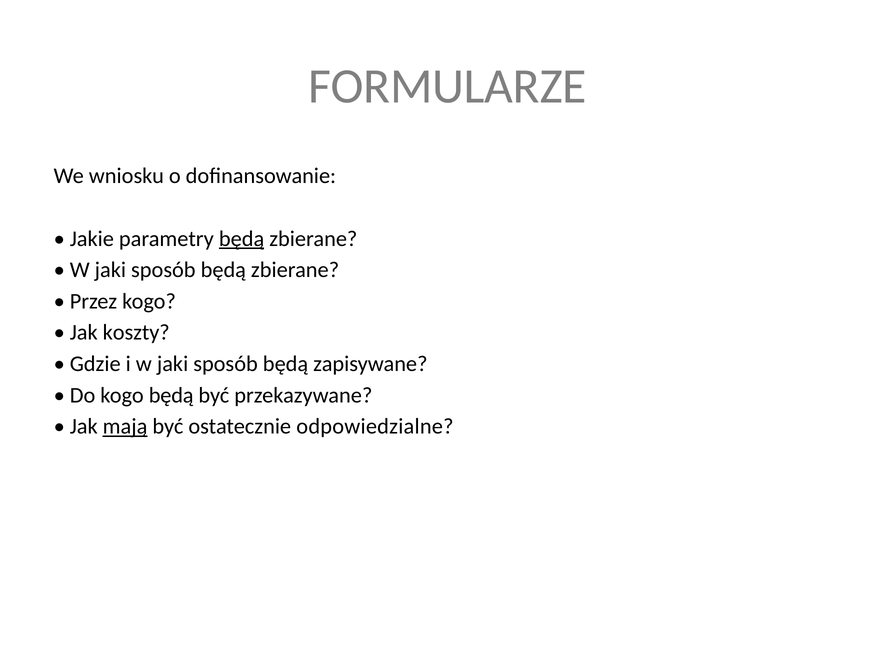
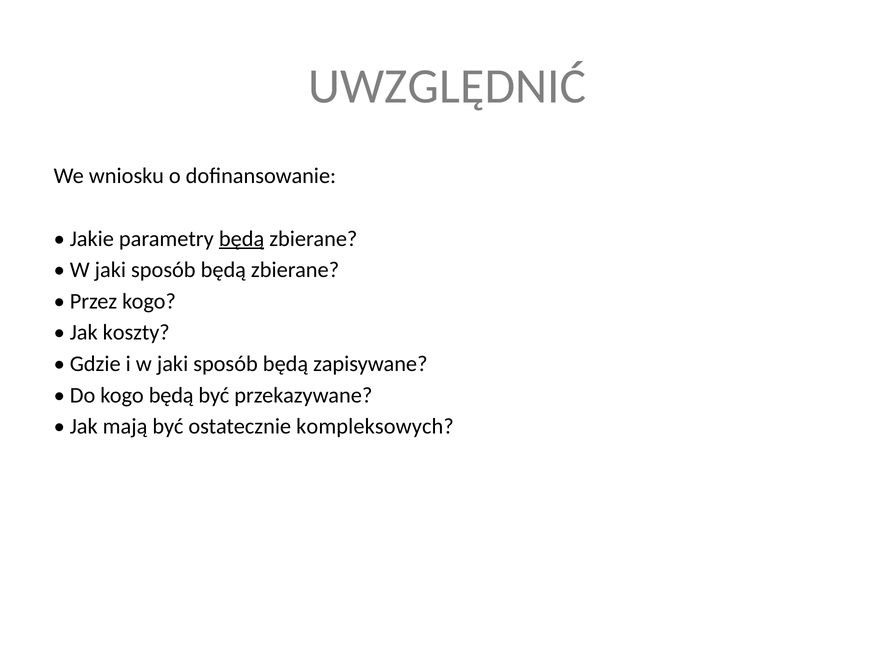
FORMULARZE: FORMULARZE -> UWZGLĘDNIĆ (447, 86)
mają underline: present -> none (125, 427)
odpowiedzialne: odpowiedzialne -> kompleksowych (375, 427)
